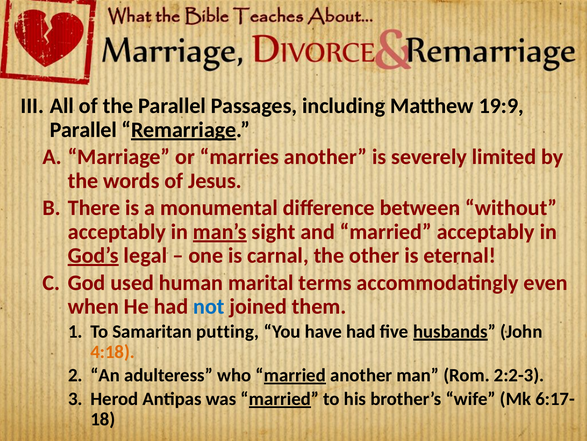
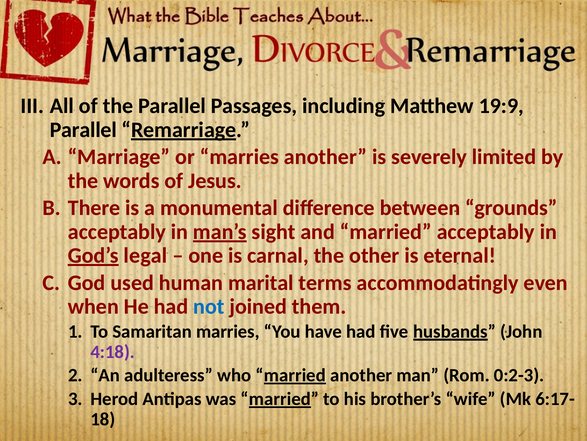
without: without -> grounds (511, 208)
Samaritan putting: putting -> marries (228, 331)
4:18 colour: orange -> purple (113, 351)
2:2-3: 2:2-3 -> 0:2-3 (519, 375)
